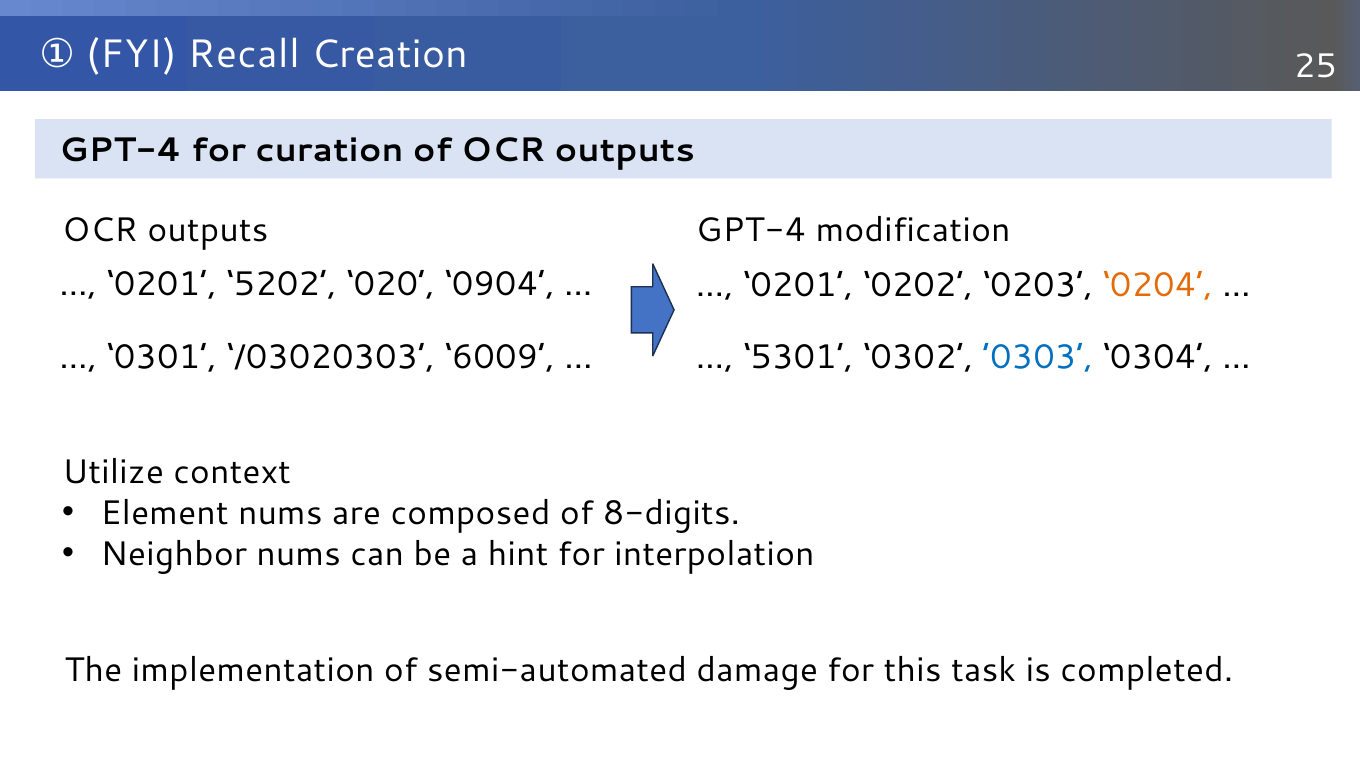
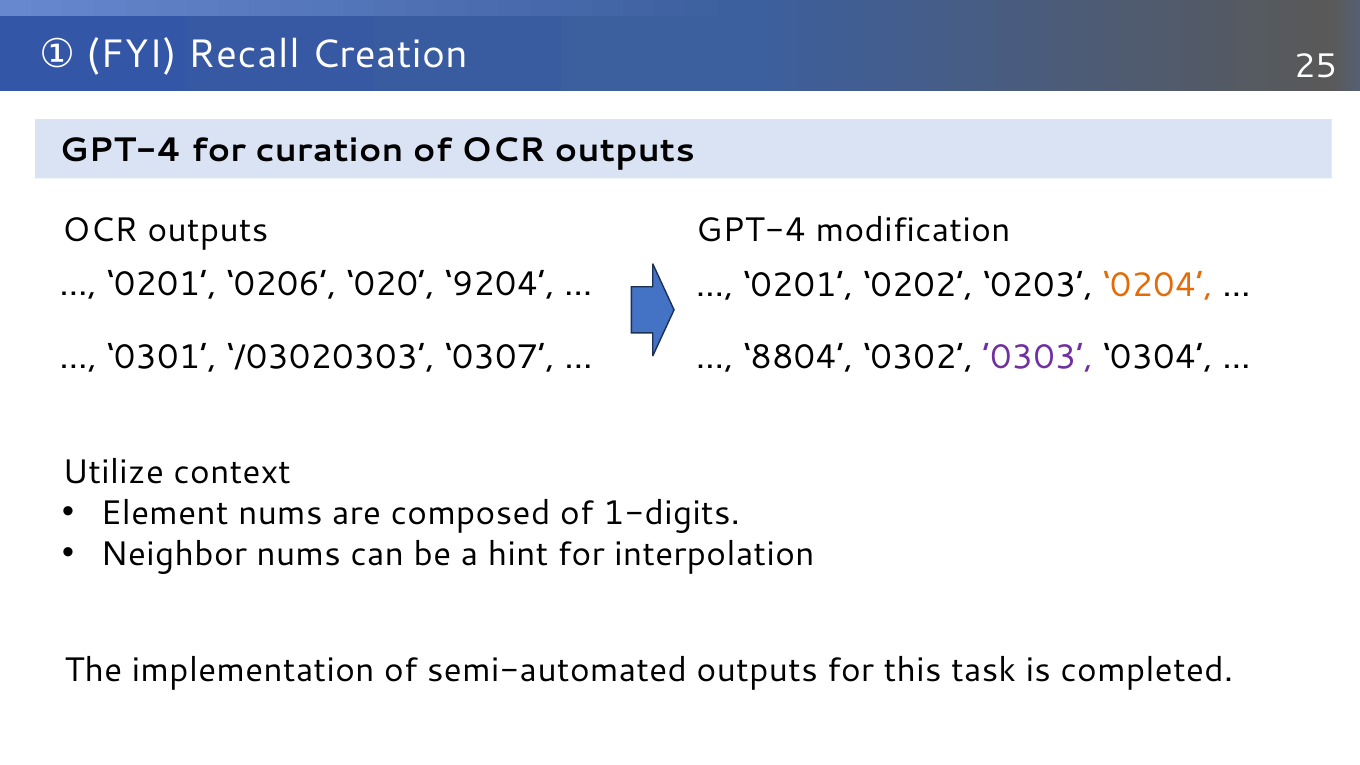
5202: 5202 -> 0206 (282, 285)
0904: 0904 -> 9204 (500, 285)
6009: 6009 -> 0307 (500, 357)
5301: 5301 -> 8804 (798, 357)
’0303 colour: blue -> purple (1038, 357)
8-digits: 8-digits -> 1-digits (671, 513)
semi-automated damage: damage -> outputs (757, 670)
